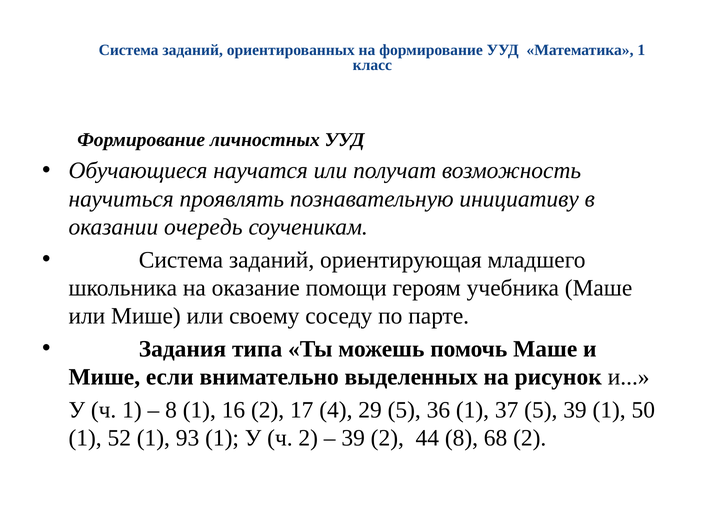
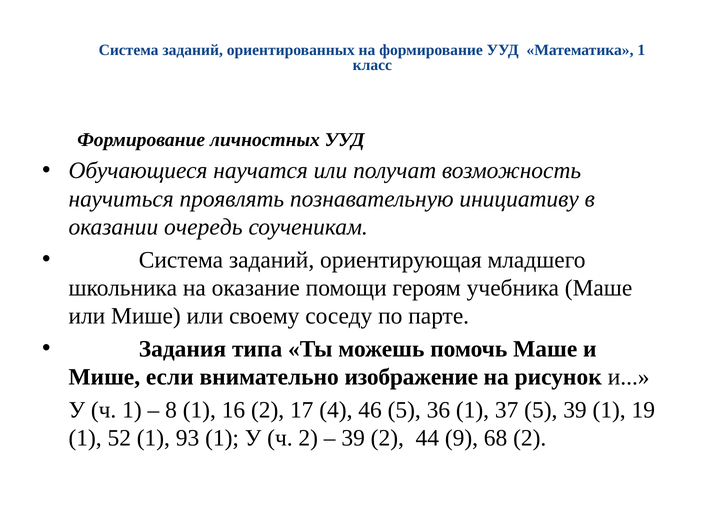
выделенных: выделенных -> изображение (411, 377)
29: 29 -> 46 (370, 409)
50: 50 -> 19 (643, 409)
44 8: 8 -> 9 (461, 438)
